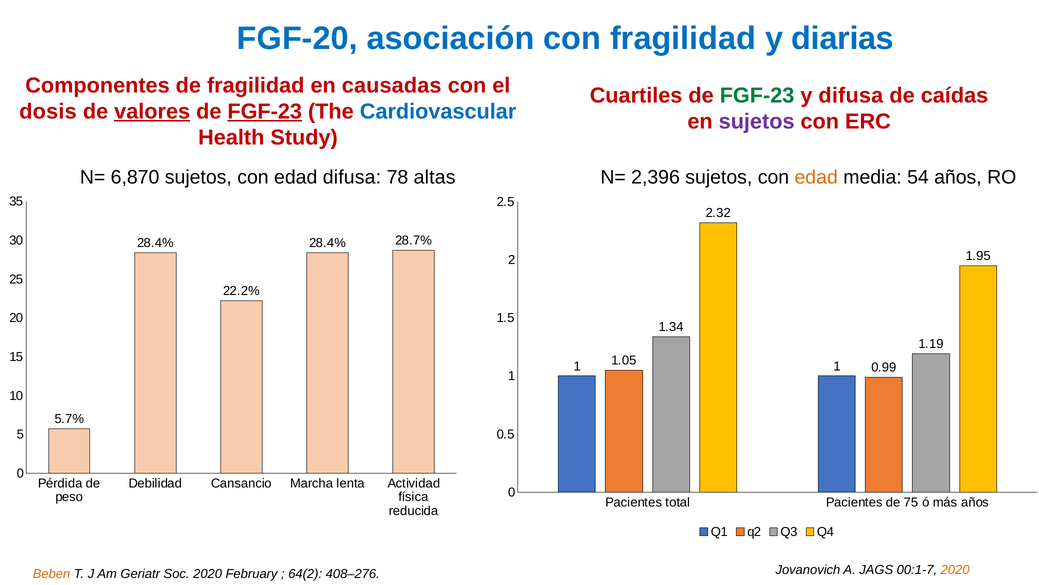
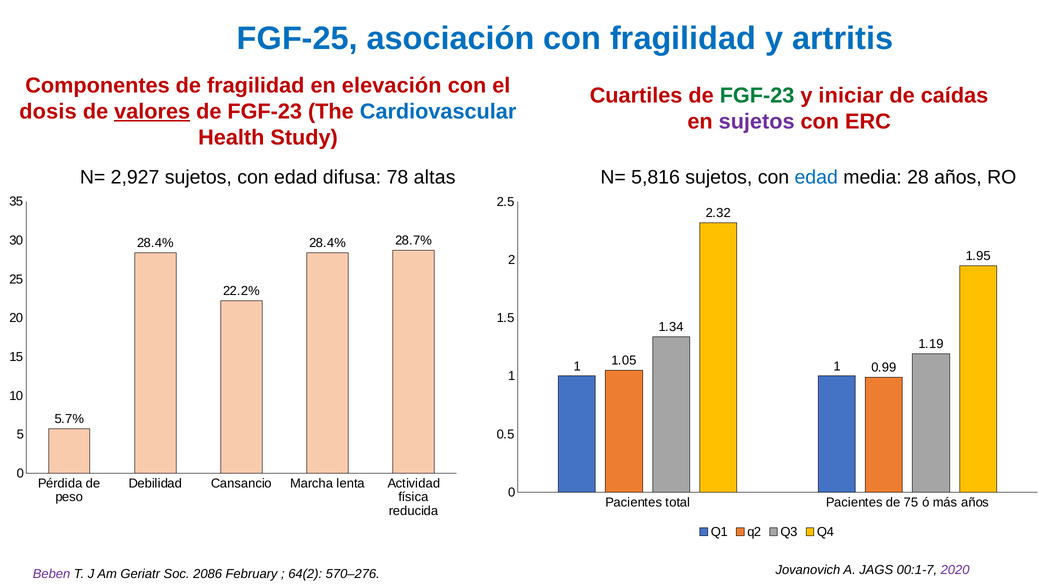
FGF-20: FGF-20 -> FGF-25 (297, 39)
diarias: diarias -> artritis (843, 39)
causadas: causadas -> elevación (392, 85)
y difusa: difusa -> iniciar (851, 95)
FGF-23 underline: present -> none (265, 111)
6,870: 6,870 -> 2,927 (135, 177)
2,396: 2,396 -> 5,816 (656, 177)
edad colour: orange -> blue (816, 177)
54: 54 -> 28 (918, 177)
2020 colour: orange -> purple (955, 569)
Beben colour: orange -> purple (52, 573)
Soc 2020: 2020 -> 2086 (208, 573)
408–276: 408–276 -> 570–276 (353, 573)
